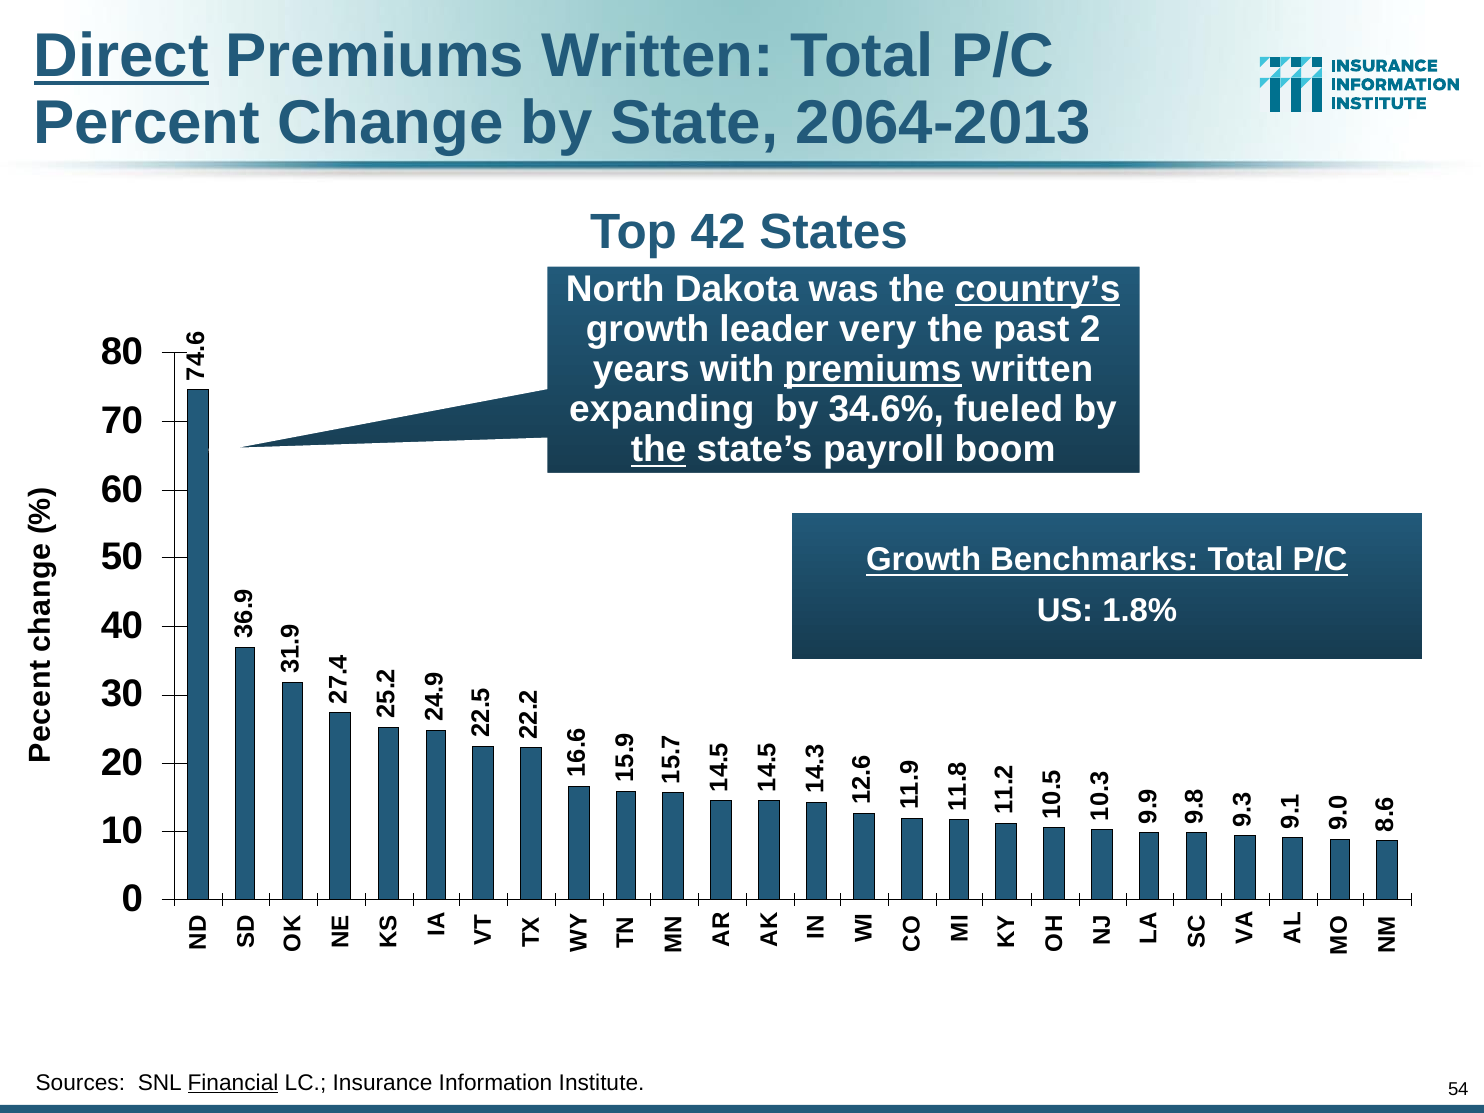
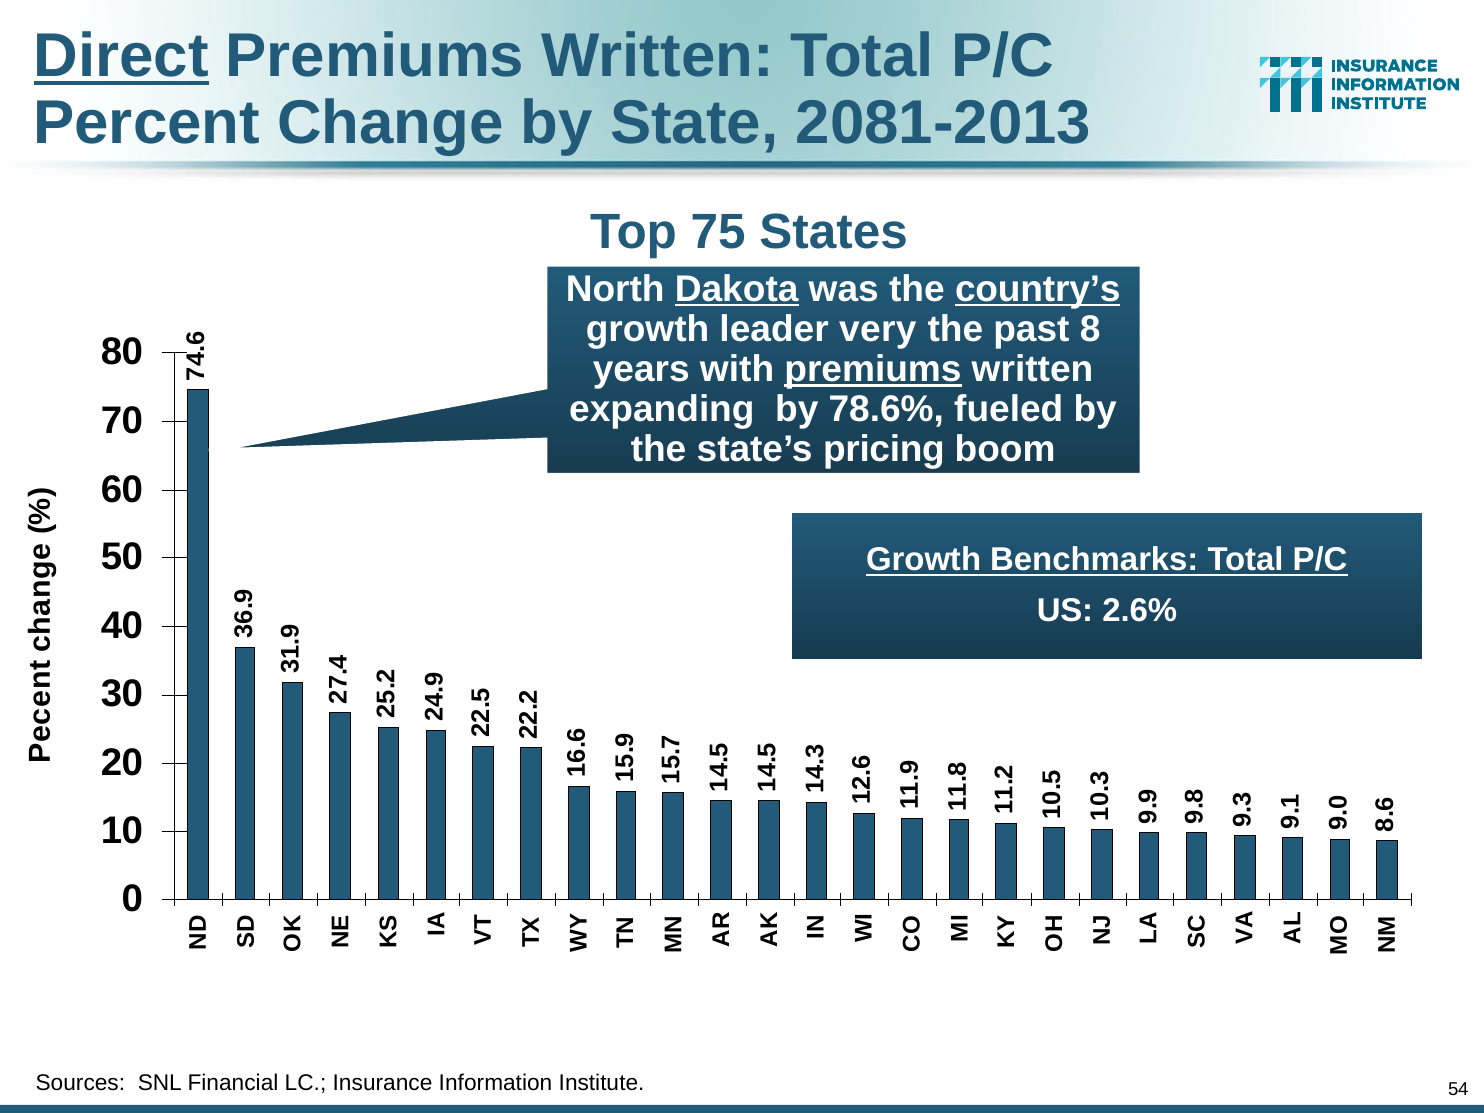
2064-2013: 2064-2013 -> 2081-2013 (943, 123)
42: 42 -> 75 (718, 232)
Dakota underline: none -> present (737, 289)
past 2: 2 -> 8 (1090, 329)
34.6%: 34.6% -> 78.6% (886, 410)
the underline: present -> none (659, 450)
payroll: payroll -> pricing (884, 450)
1.8%: 1.8% -> 2.6% (1140, 610)
Financial underline: present -> none (233, 1083)
